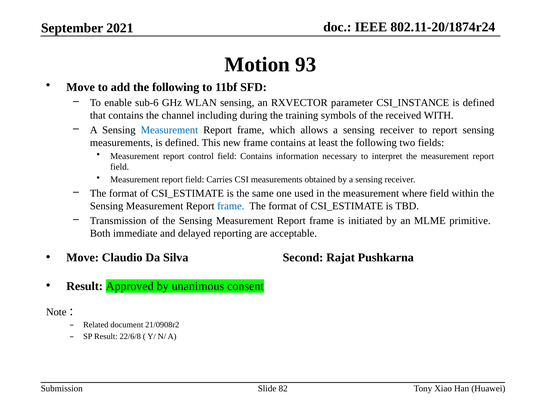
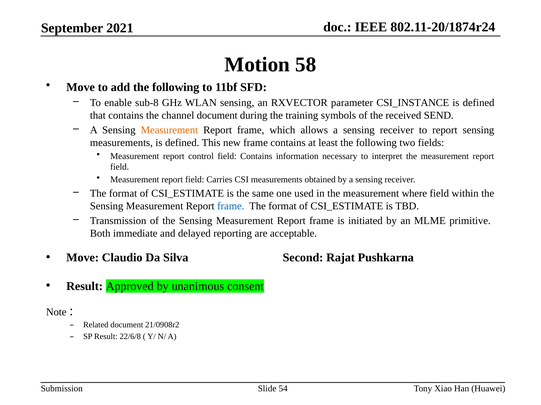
93: 93 -> 58 (306, 65)
sub-6: sub-6 -> sub-8 (147, 103)
channel including: including -> document (217, 116)
WITH: WITH -> SEND (439, 116)
Measurement colour: blue -> orange (169, 130)
82: 82 -> 54 (283, 389)
